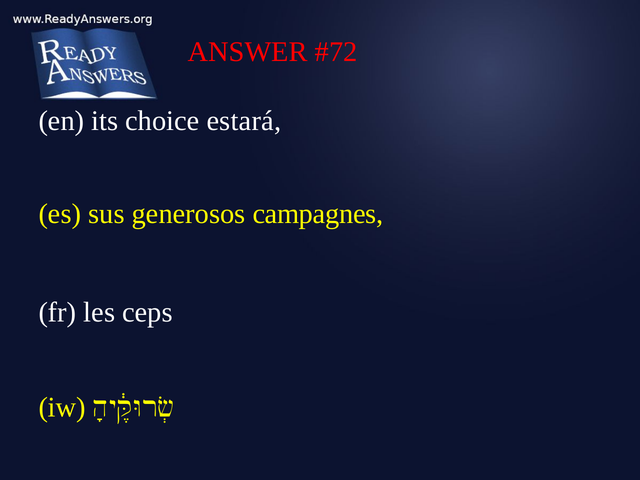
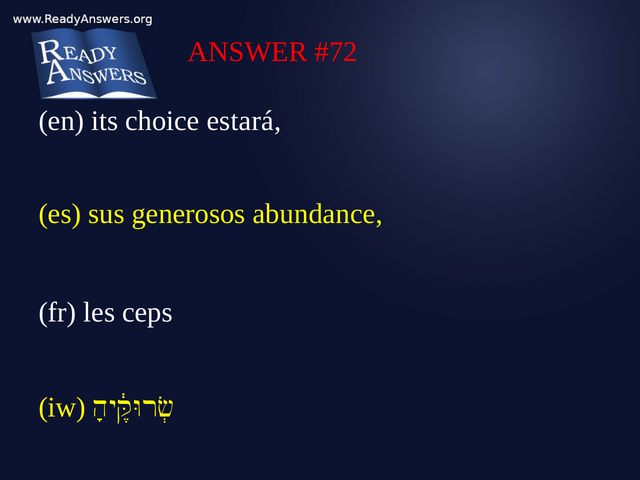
campagnes: campagnes -> abundance (318, 214)
